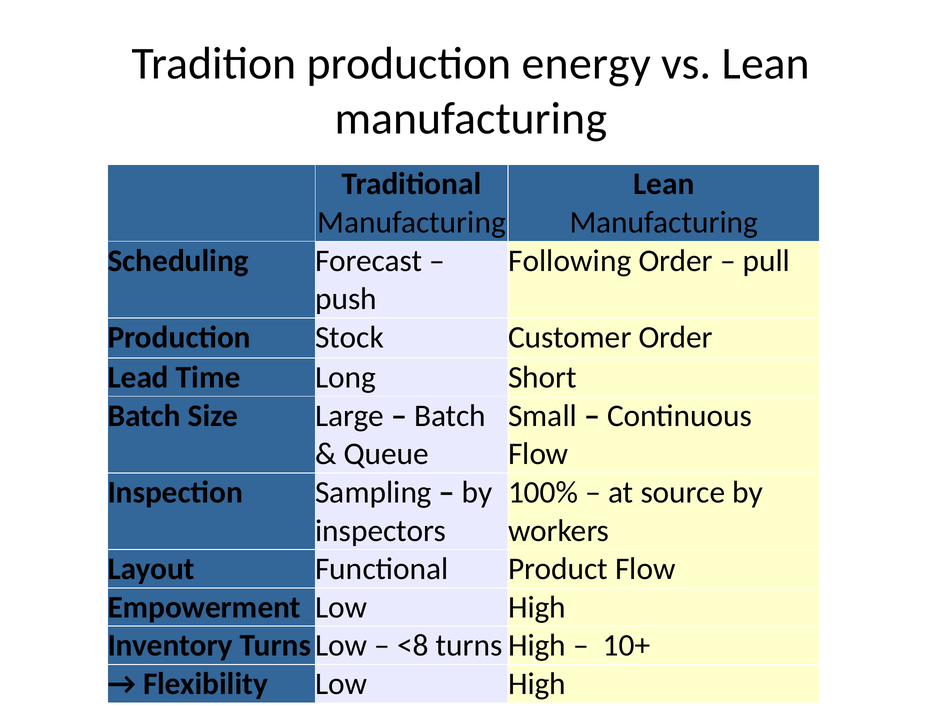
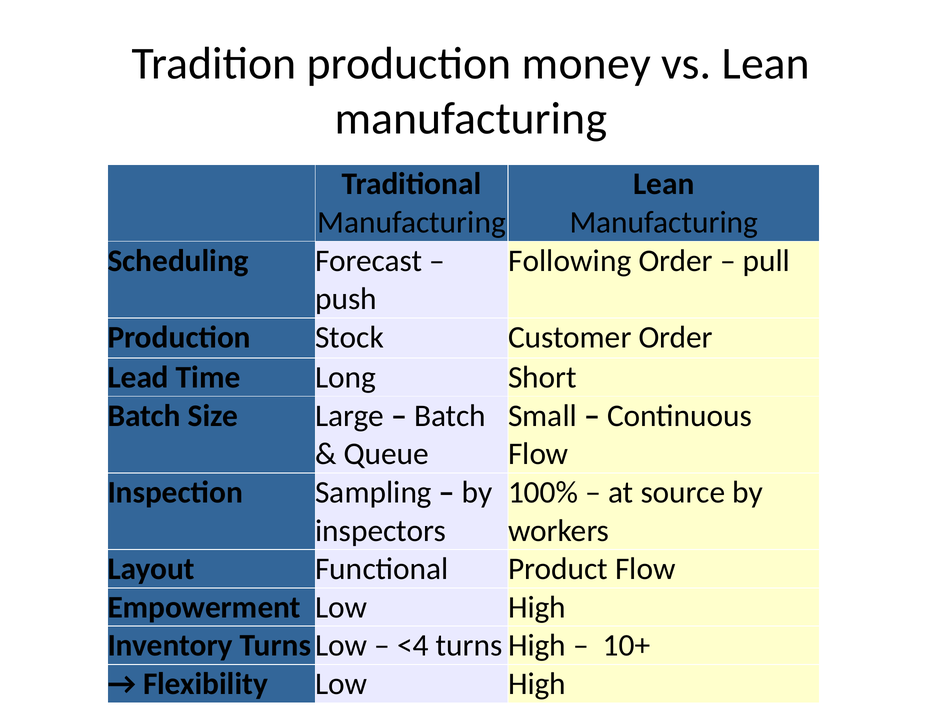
energy: energy -> money (586, 64)
<8: <8 -> <4 (413, 646)
